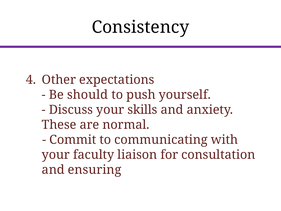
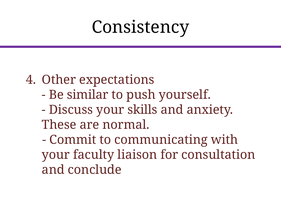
should: should -> similar (88, 95)
ensuring: ensuring -> conclude (95, 170)
